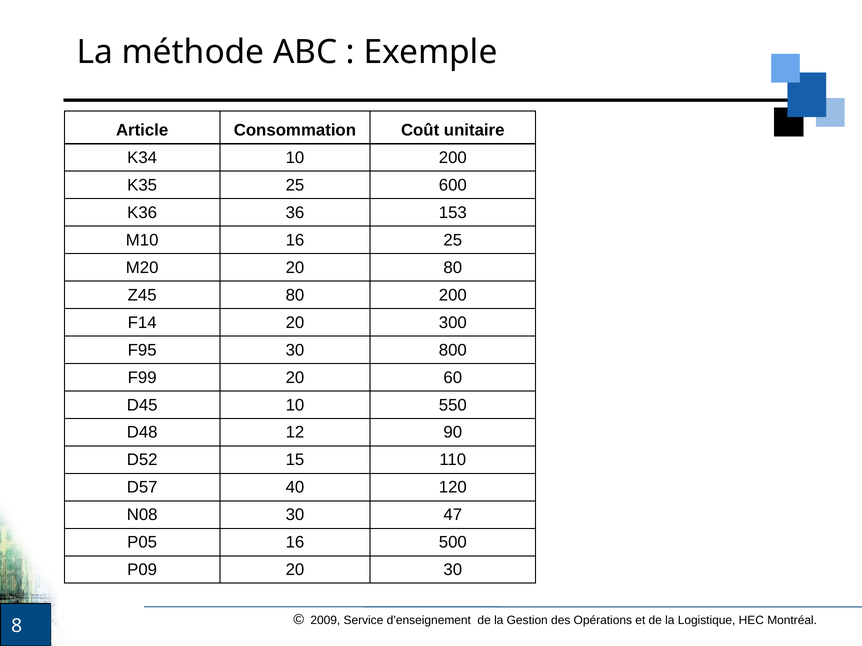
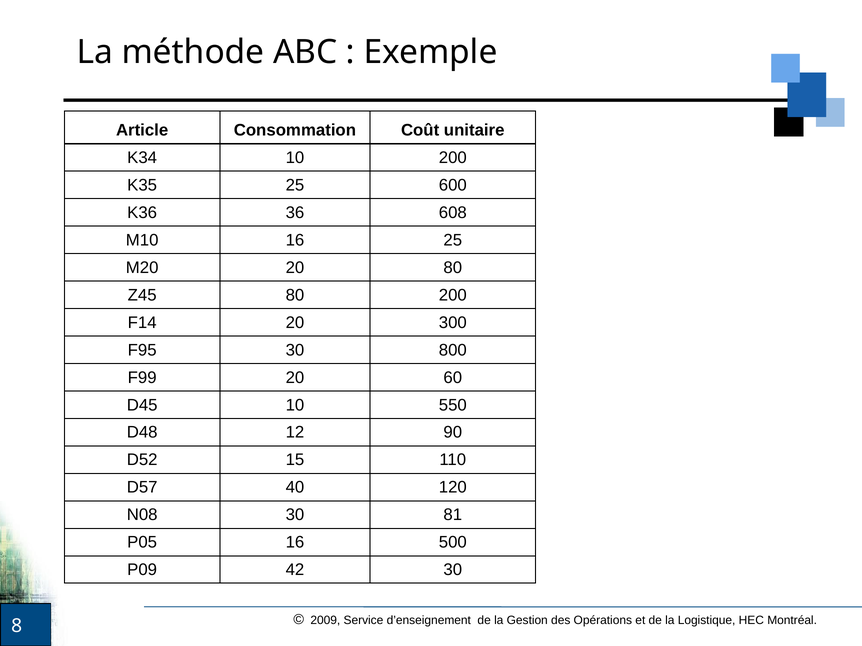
153: 153 -> 608 (453, 213)
47: 47 -> 81 (453, 515)
P09 20: 20 -> 42 (295, 570)
